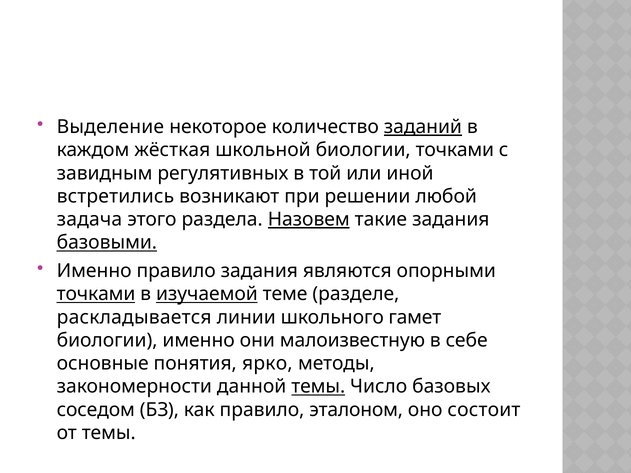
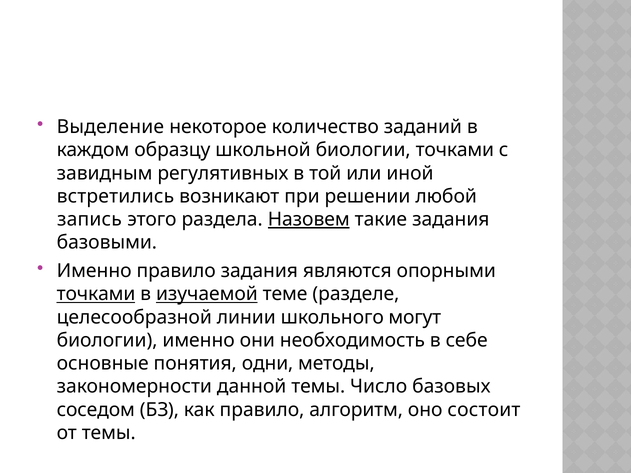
заданий underline: present -> none (423, 127)
жёсткая: жёсткая -> образцу (172, 150)
задача: задача -> запись (89, 220)
базовыми underline: present -> none (107, 243)
раскладывается: раскладывается -> целесообразной (134, 317)
гамет: гамет -> могут (415, 317)
малоизвестную: малоизвестную -> необходимость (352, 341)
ярко: ярко -> одни (268, 364)
темы underline: present -> none (318, 387)
эталоном: эталоном -> алгоритм (356, 410)
